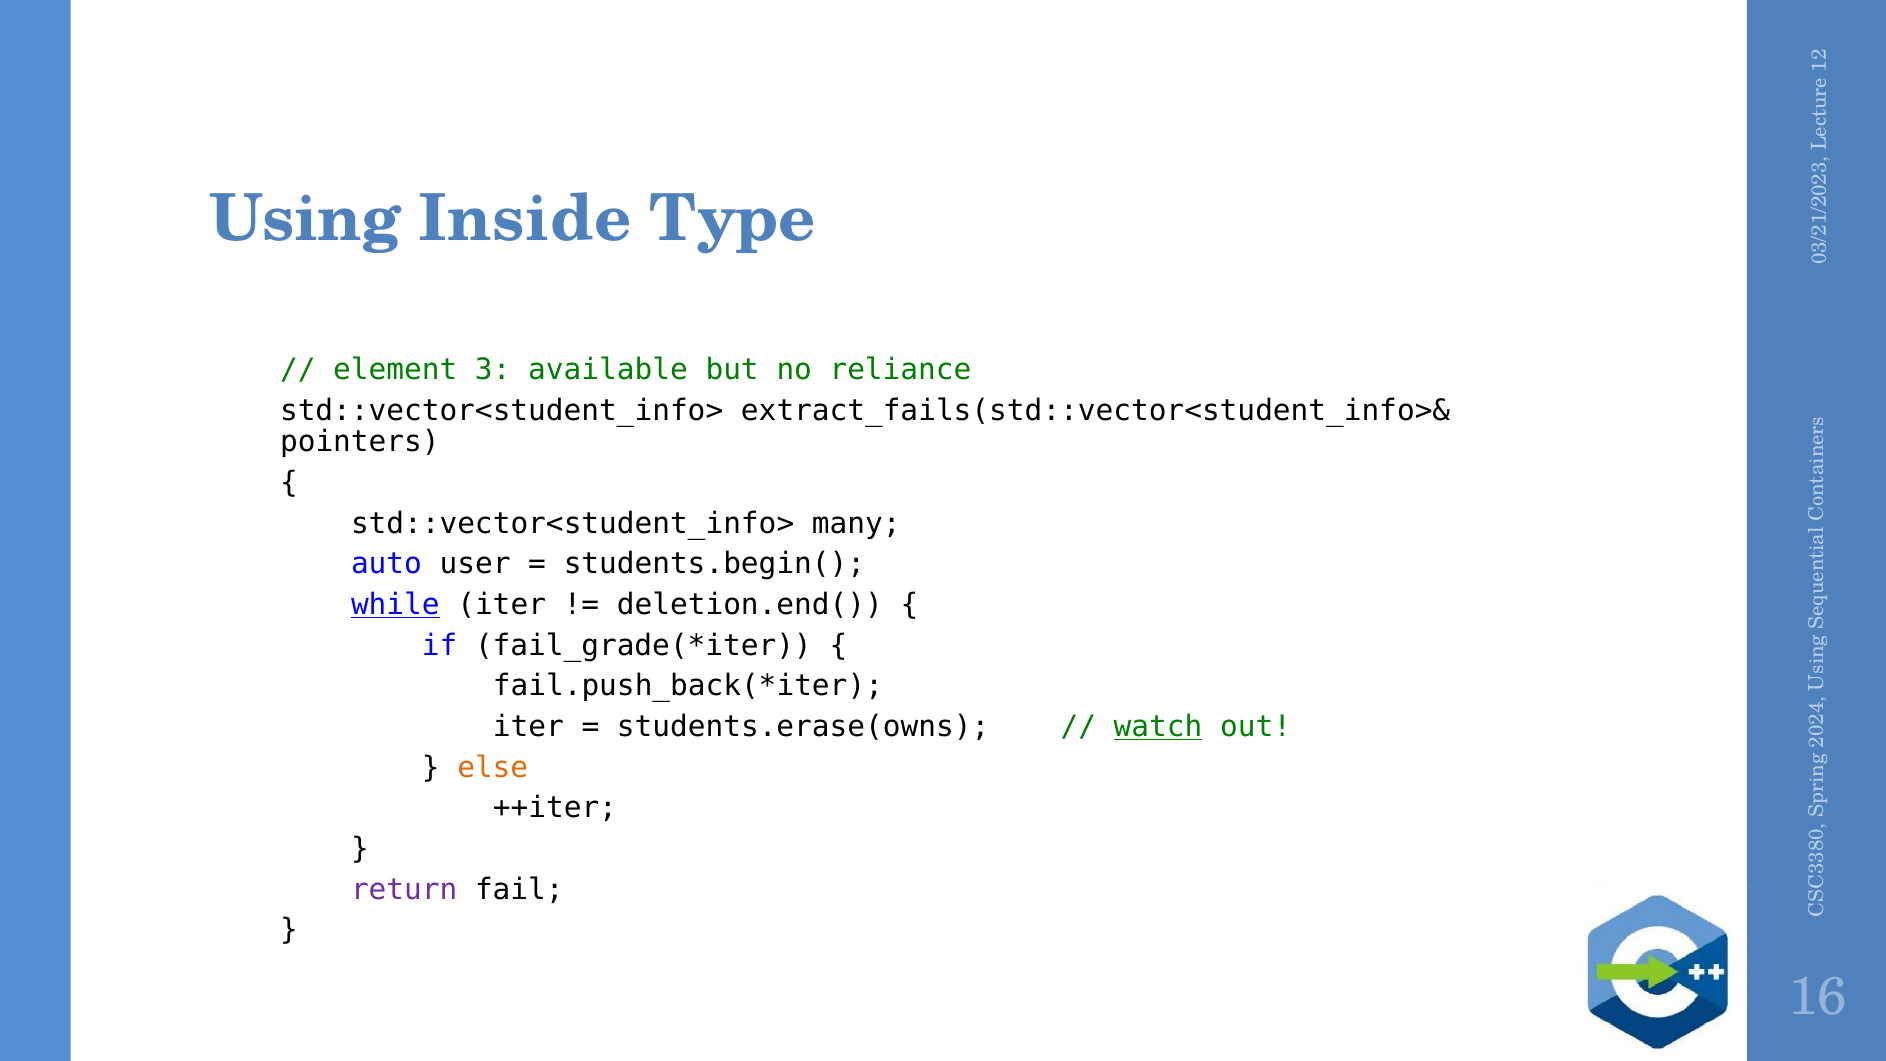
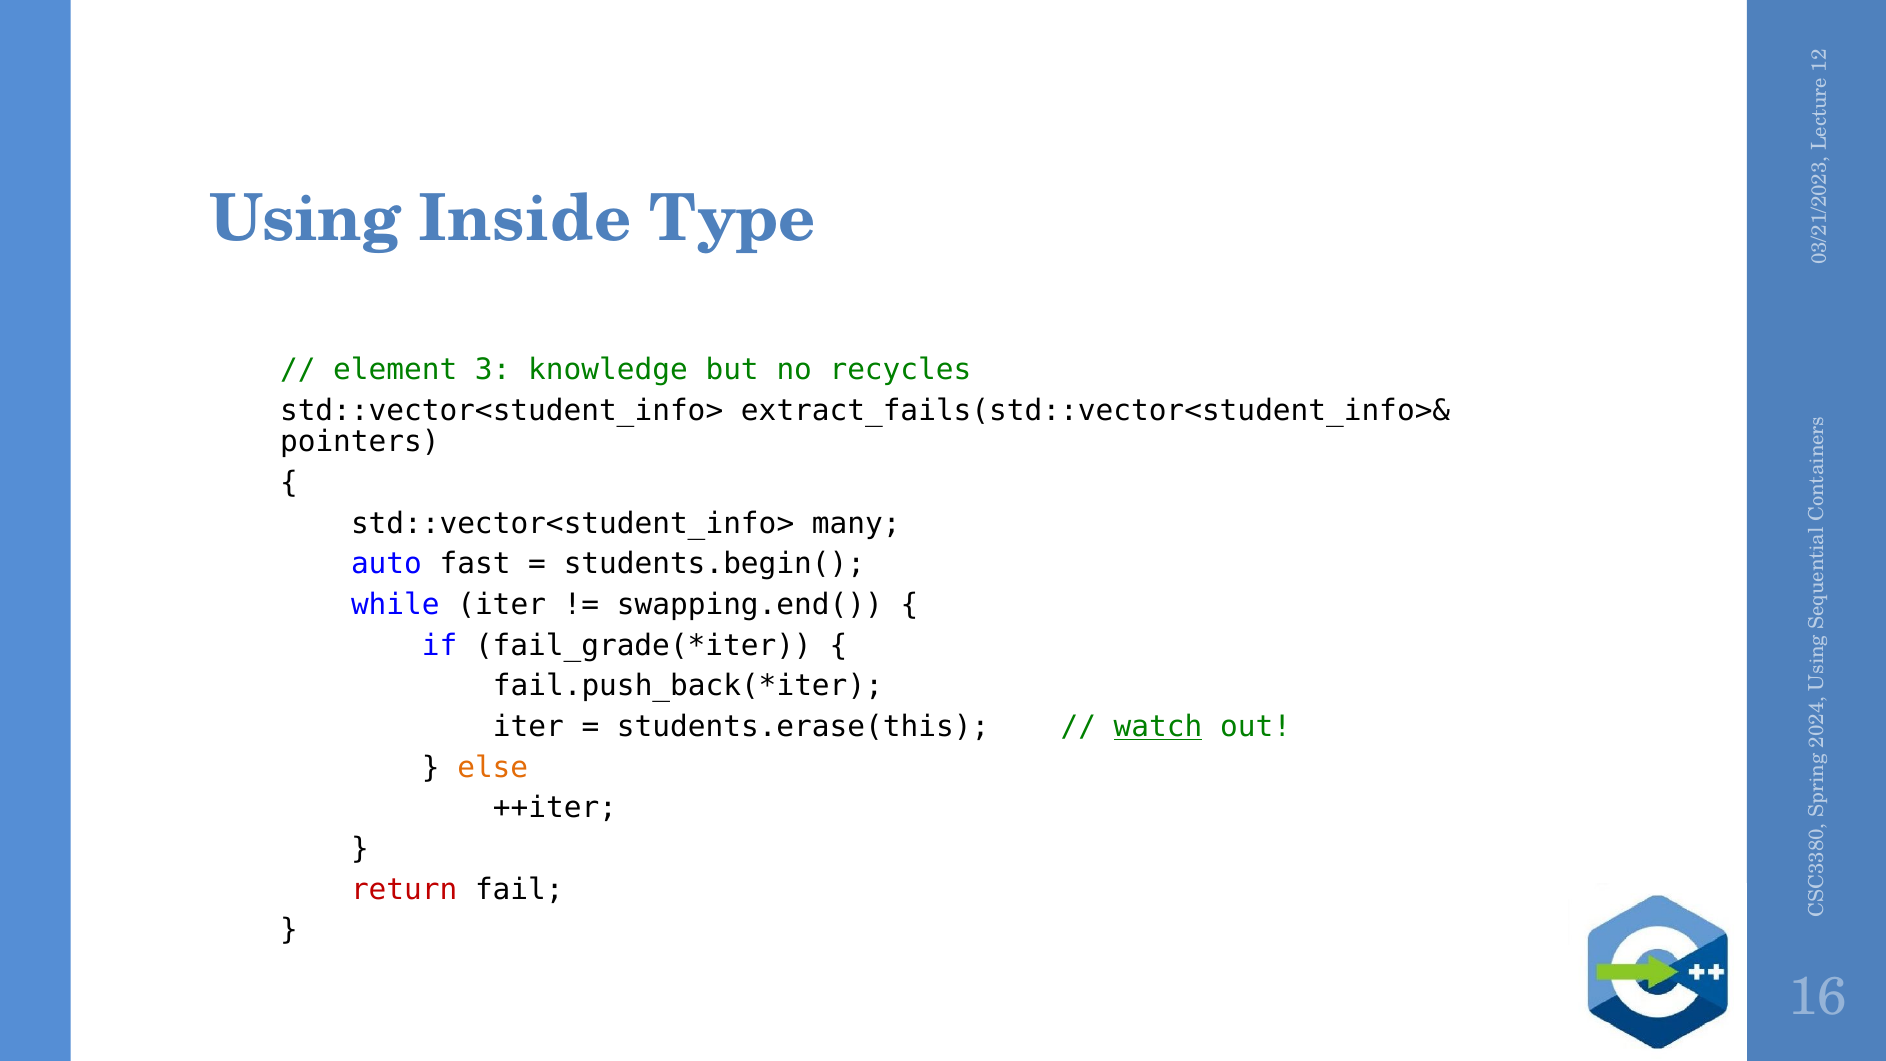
available: available -> knowledge (608, 370)
reliance: reliance -> recycles (900, 370)
user: user -> fast (475, 564)
while underline: present -> none (395, 605)
deletion.end(: deletion.end( -> swapping.end( (750, 605)
students.erase(owns: students.erase(owns -> students.erase(this (803, 727)
return colour: purple -> red (404, 889)
